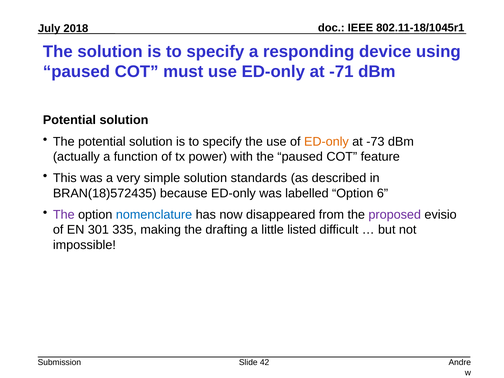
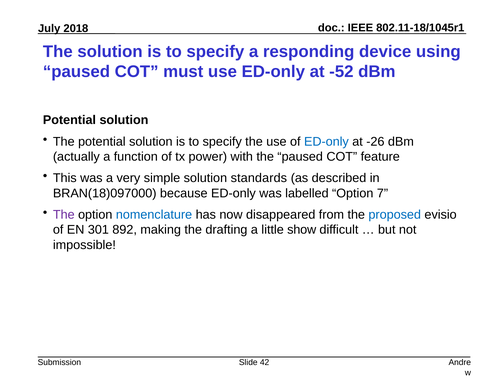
-71: -71 -> -52 (341, 72)
ED-only colour: orange -> blue (326, 142)
-73: -73 -> -26 (375, 142)
BRAN(18)572435: BRAN(18)572435 -> BRAN(18)097000 (105, 193)
6: 6 -> 7 (382, 193)
proposed colour: purple -> blue (395, 215)
335: 335 -> 892 (125, 230)
listed: listed -> show (302, 230)
